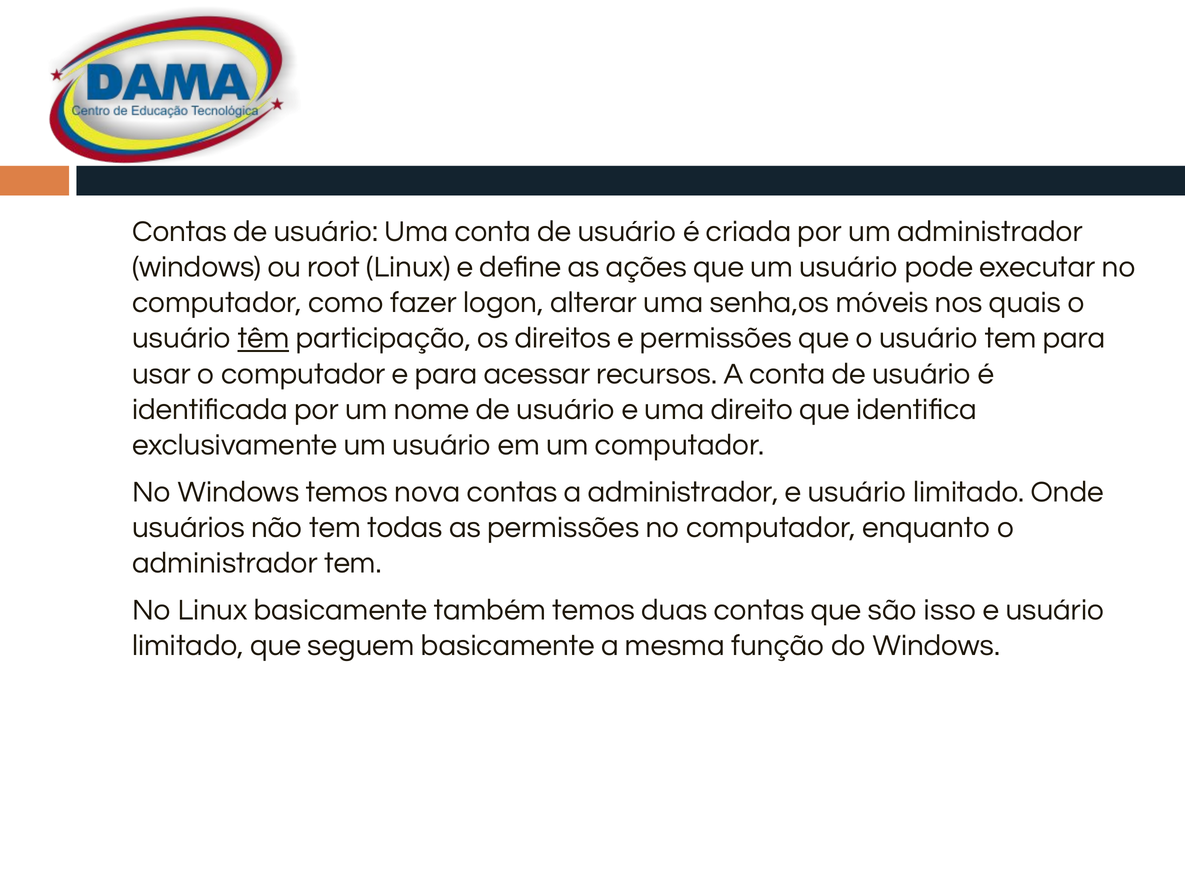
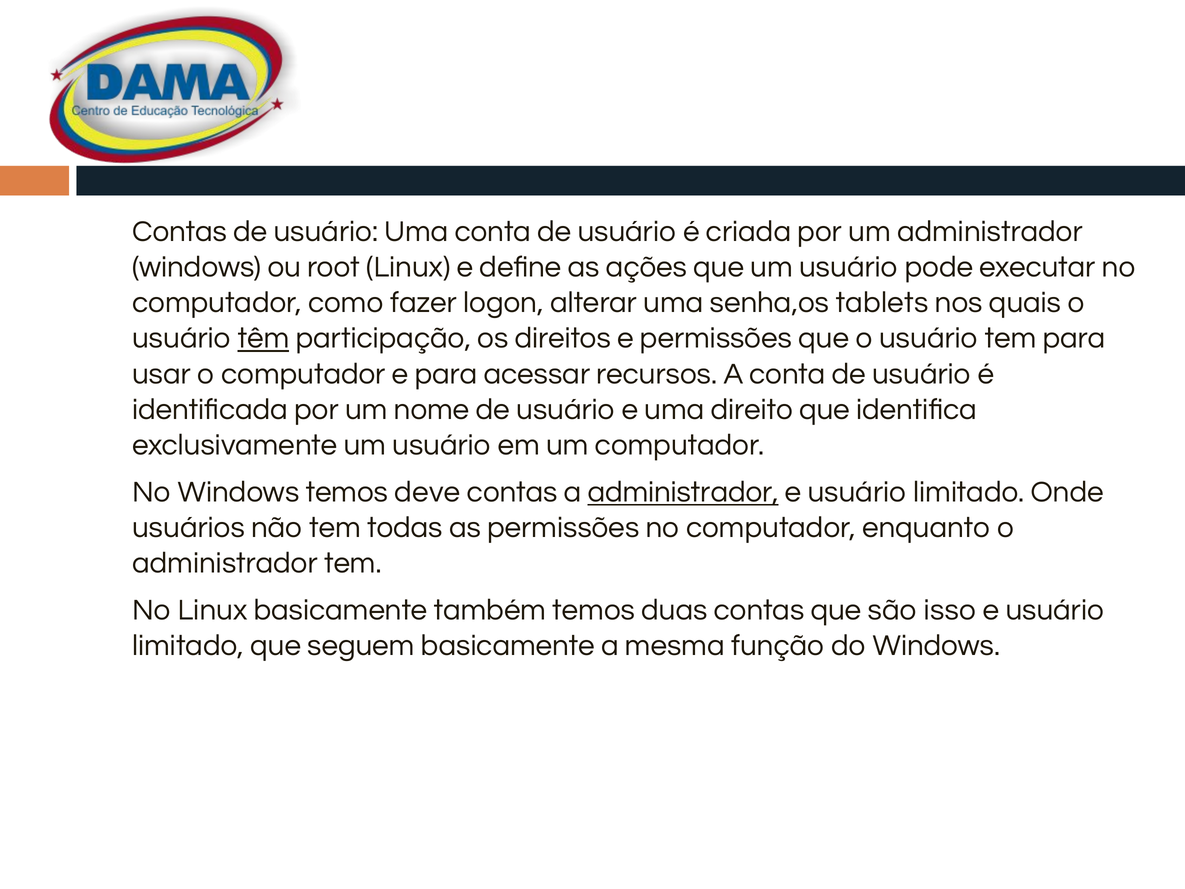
móveis: móveis -> tablets (882, 303)
nova: nova -> deve (427, 492)
administrador underline: none -> present (683, 492)
